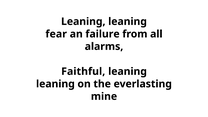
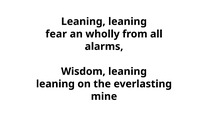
failure: failure -> wholly (103, 34)
Faithful: Faithful -> Wisdom (83, 71)
